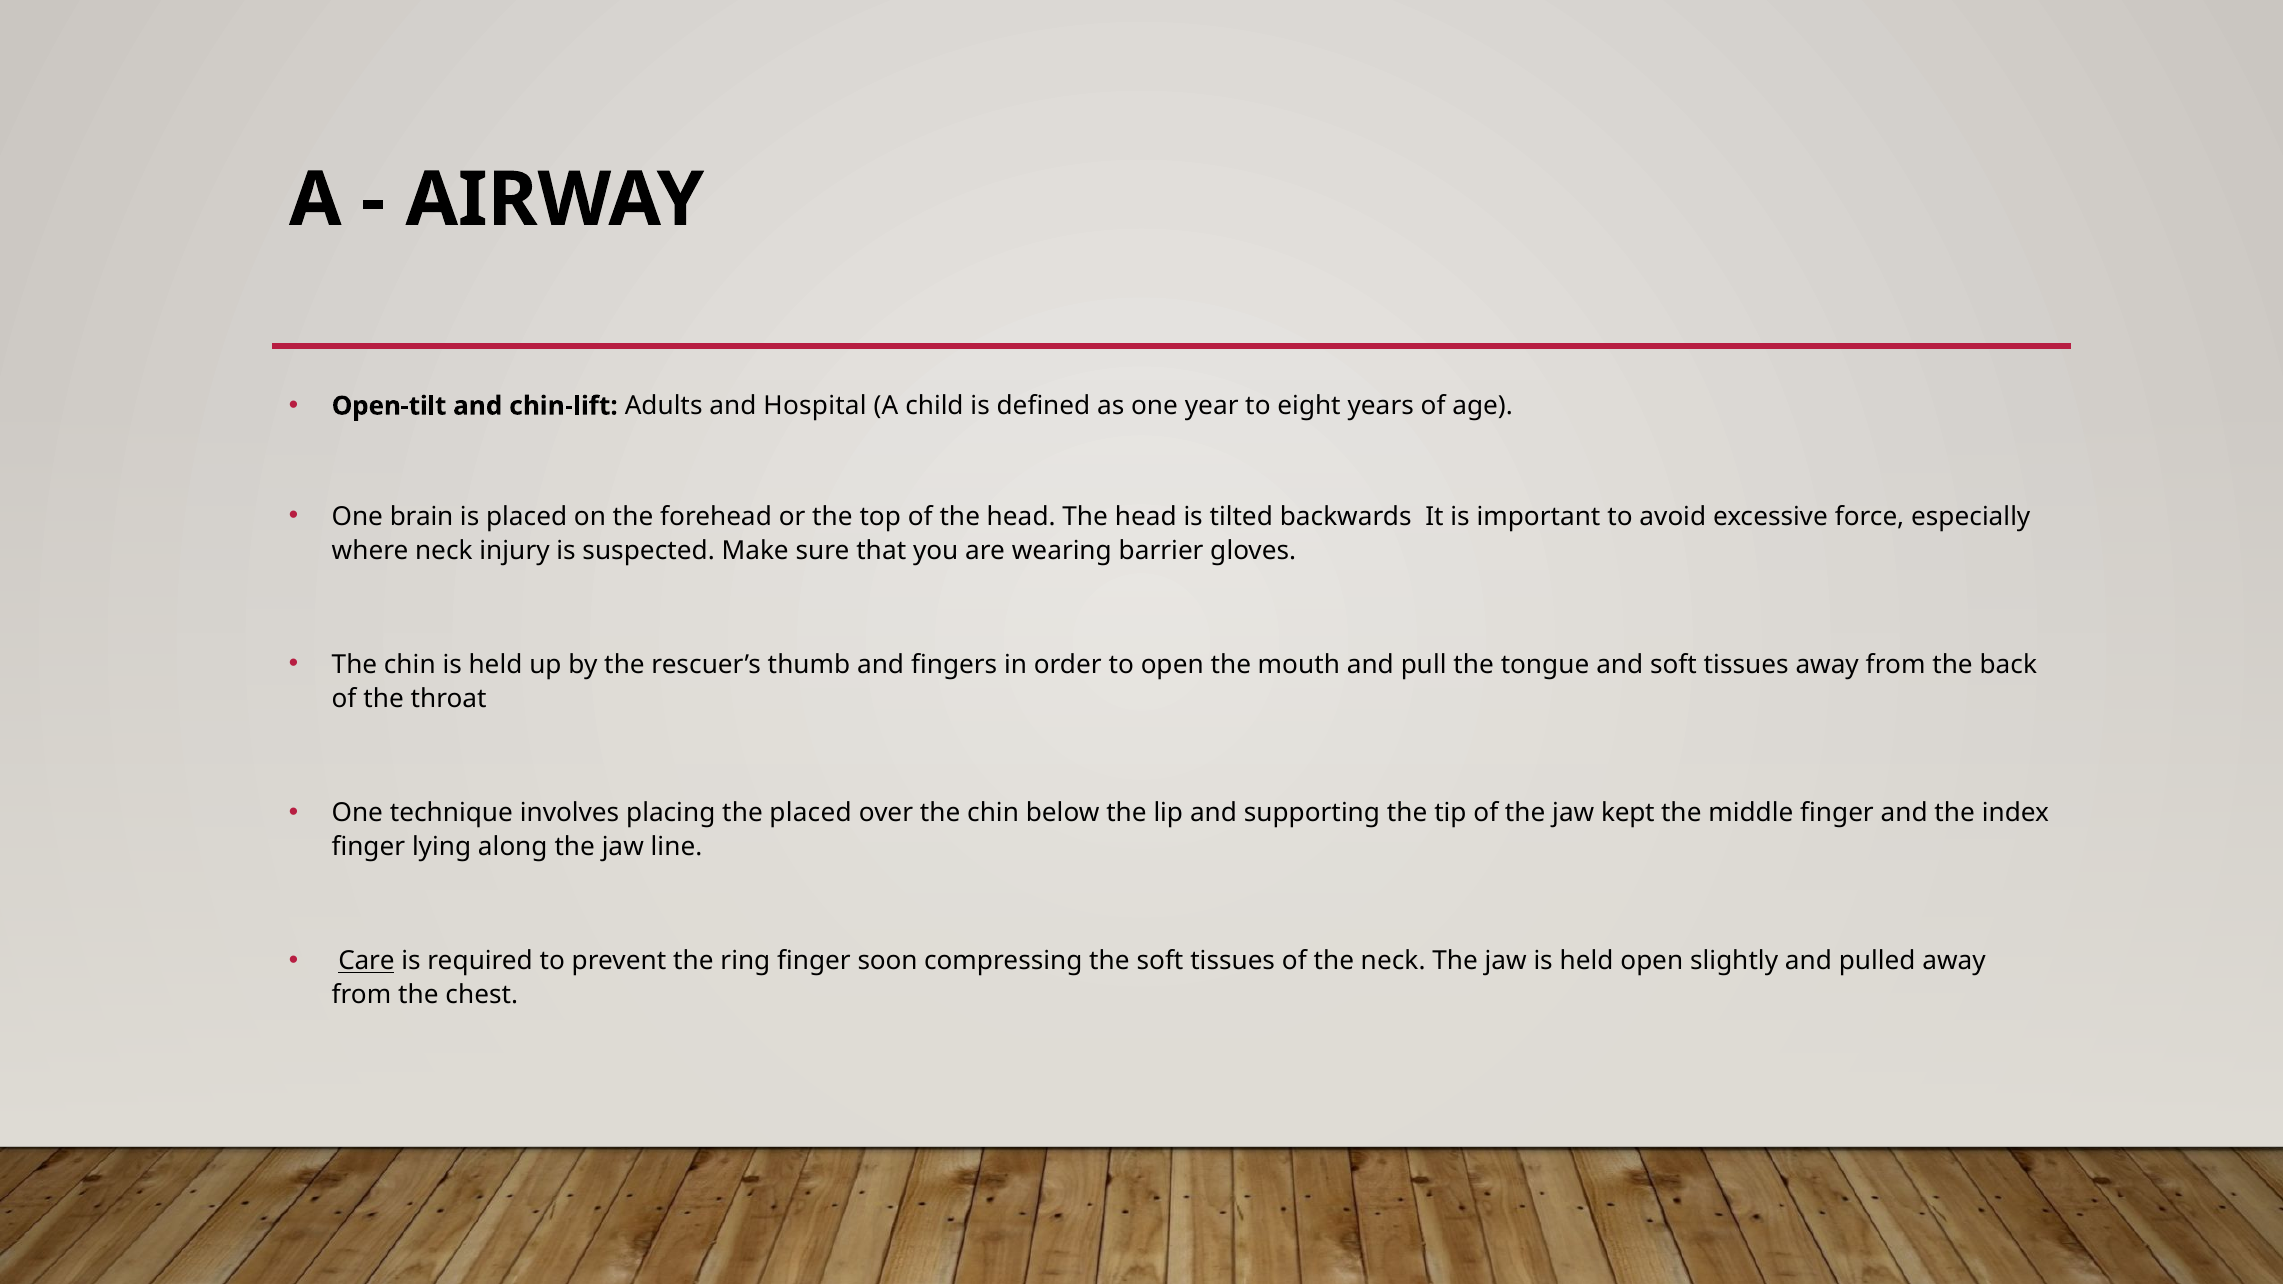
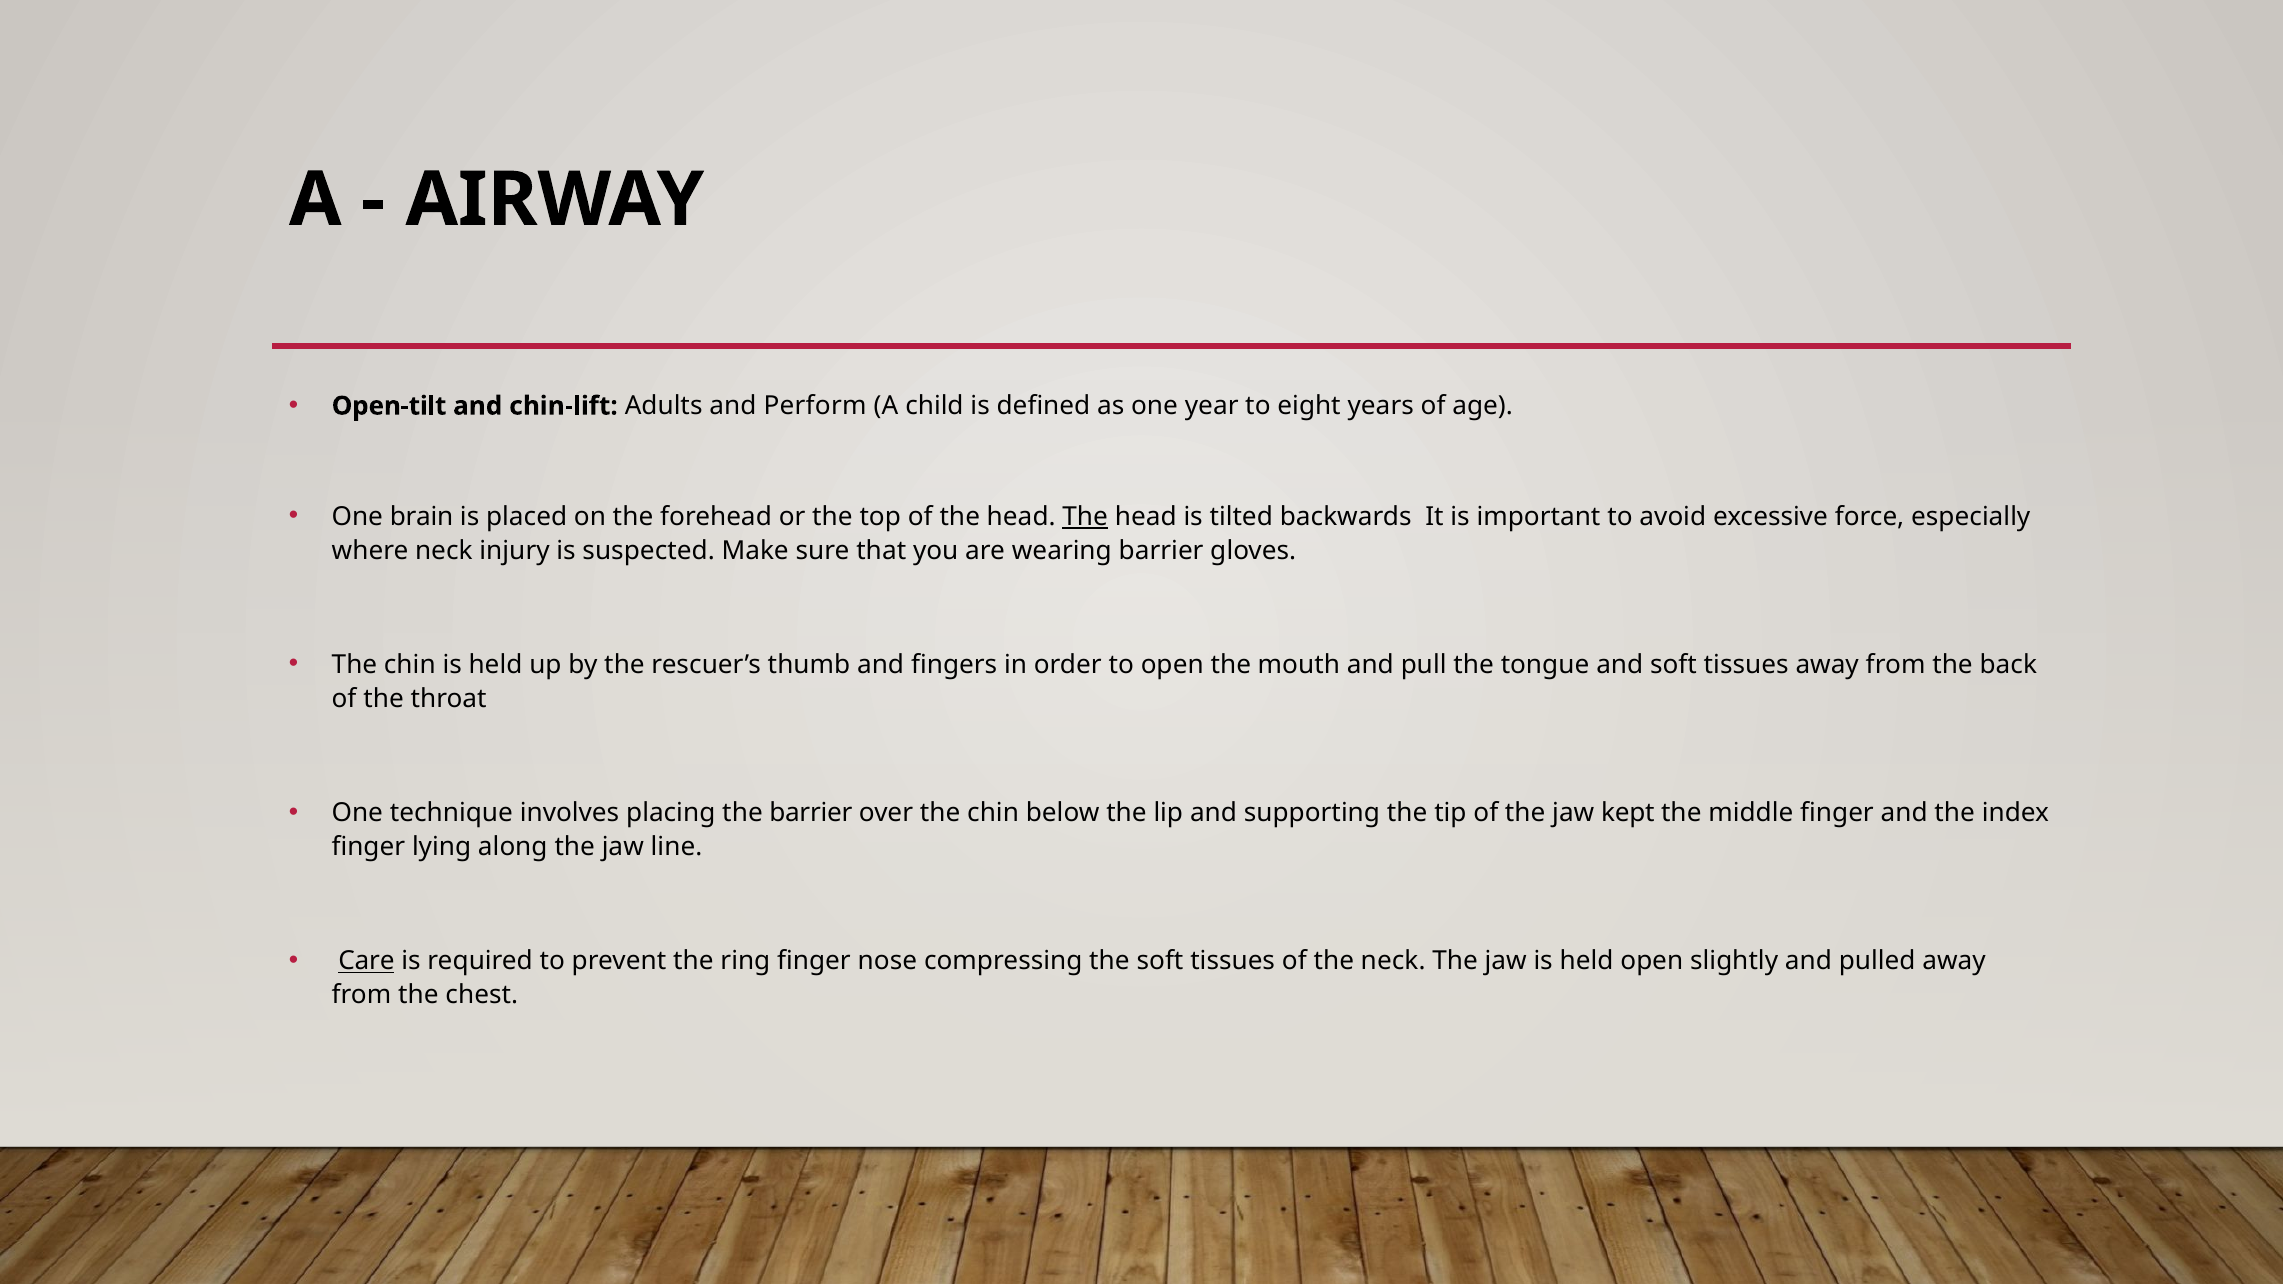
Hospital: Hospital -> Perform (815, 406)
The underline: none -> present (1085, 517)
the placed: placed -> barrier (811, 813)
soon: soon -> nose (887, 961)
